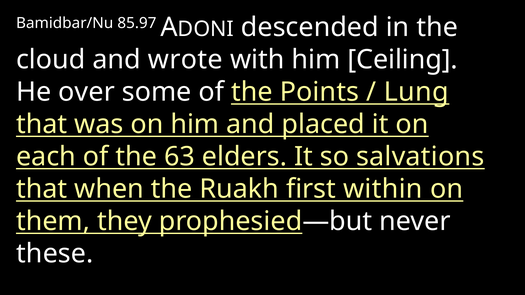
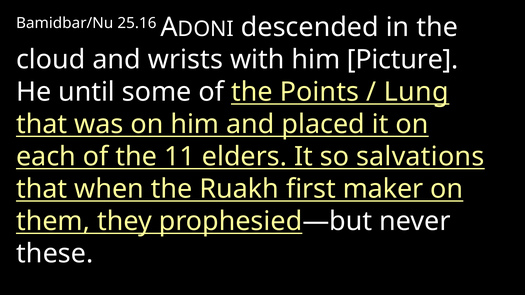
85.97: 85.97 -> 25.16 (137, 23)
wrote: wrote -> wrists (185, 60)
Ceiling: Ceiling -> Picture (403, 60)
over: over -> until (87, 92)
63: 63 -> 11 (180, 157)
within: within -> maker (383, 189)
